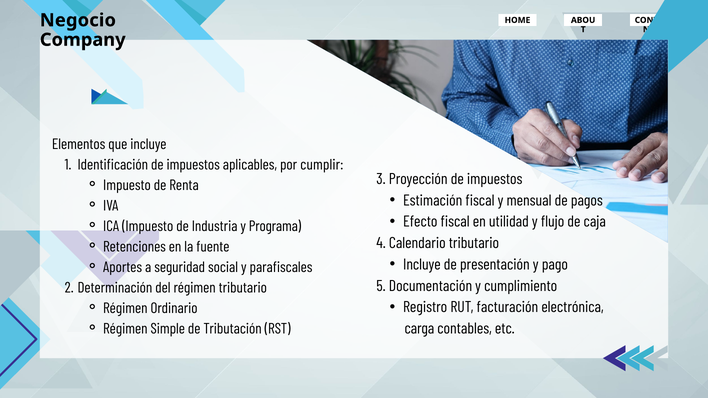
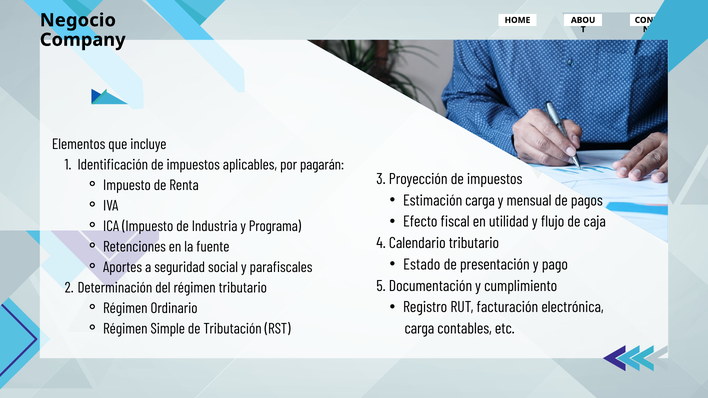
cumplir: cumplir -> pagarán (322, 165)
Estimación fiscal: fiscal -> carga (480, 200)
Incluye: Incluye -> Estado (422, 265)
